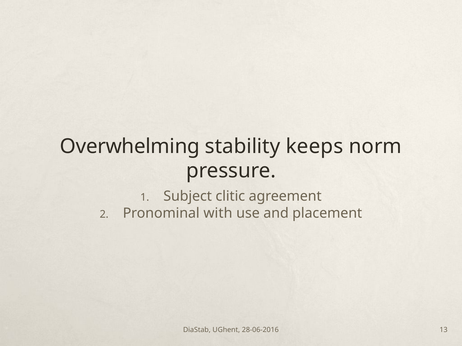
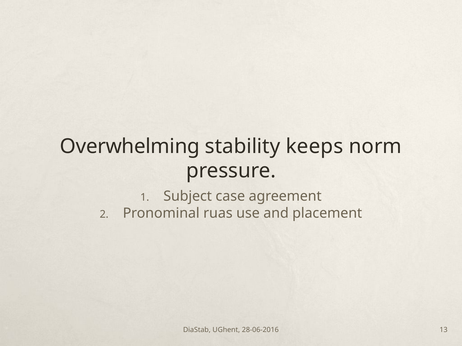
clitic: clitic -> case (230, 196)
with: with -> ruas (218, 213)
